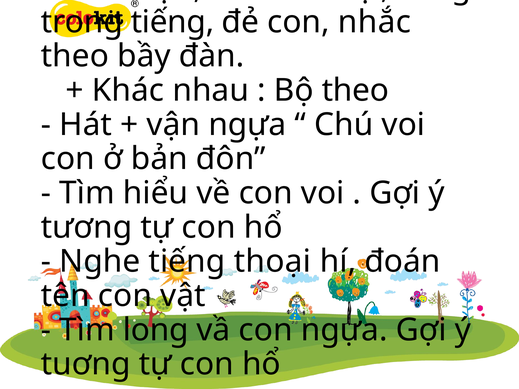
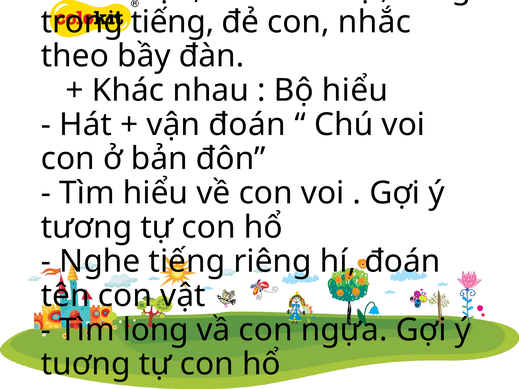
Bộ theo: theo -> hiểu (355, 90)
vận ngựa: ngựa -> đoán (247, 125)
thoại: thoại -> riêng (273, 262)
